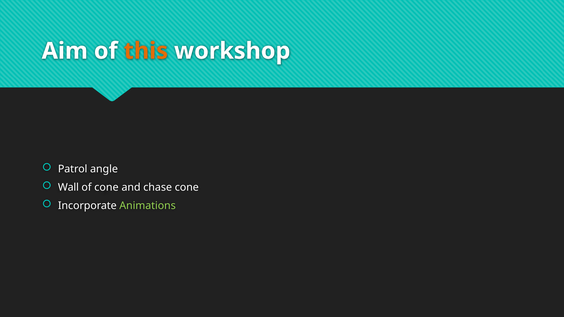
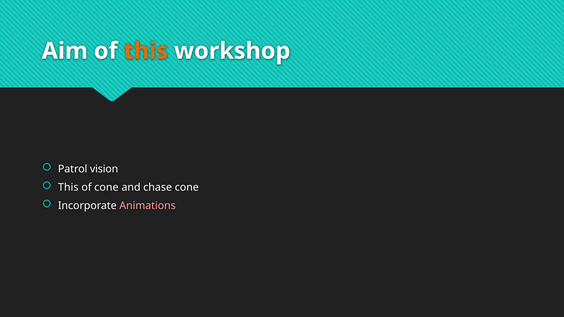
angle: angle -> vision (104, 169)
Wall: Wall -> This (68, 188)
Animations colour: light green -> pink (148, 206)
